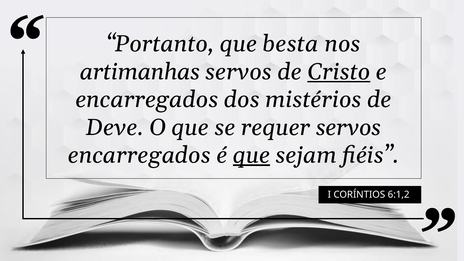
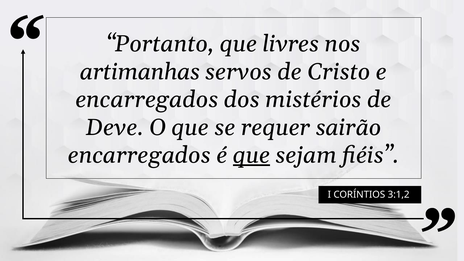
besta: besta -> livres (291, 44)
Cristo underline: present -> none (339, 72)
requer servos: servos -> sairão (349, 127)
6:1,2: 6:1,2 -> 3:1,2 (399, 195)
